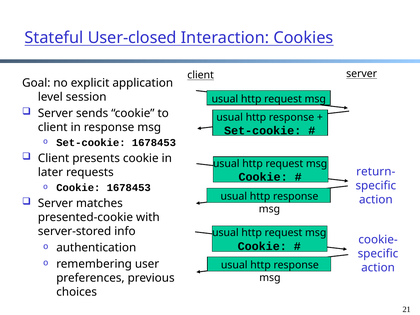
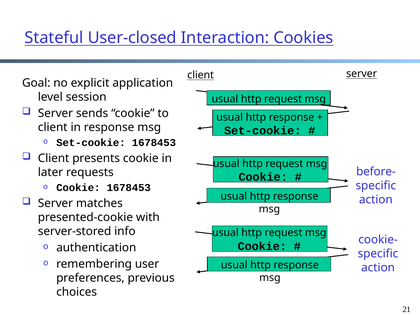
return-: return- -> before- (376, 172)
